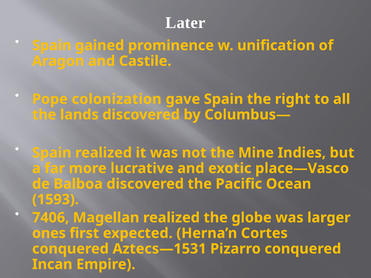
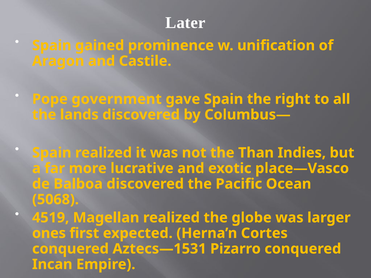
colonization: colonization -> government (117, 99)
Mine: Mine -> Than (256, 153)
1593: 1593 -> 5068 (55, 200)
7406: 7406 -> 4519 (51, 218)
